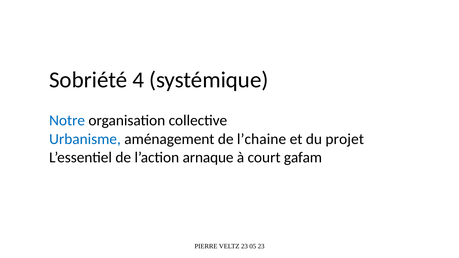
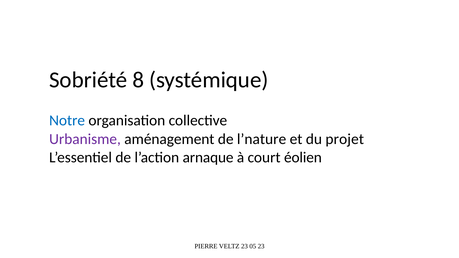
4: 4 -> 8 (138, 80)
Urbanisme colour: blue -> purple (85, 139)
l’chaine: l’chaine -> l’nature (262, 139)
gafam: gafam -> éolien (303, 157)
